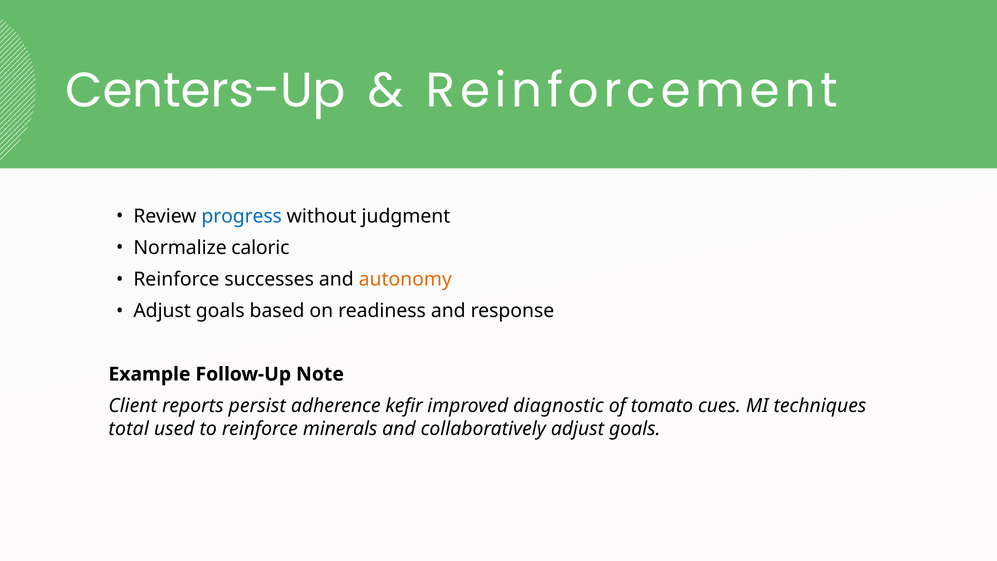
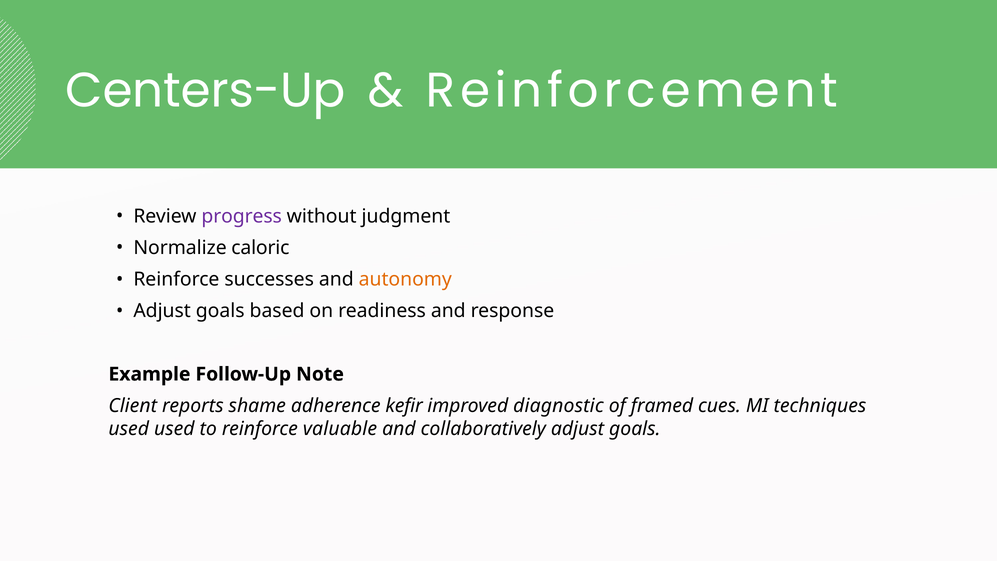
progress colour: blue -> purple (242, 216)
persist: persist -> shame (257, 406)
tomato: tomato -> framed (662, 406)
total: total -> used (129, 429)
minerals: minerals -> valuable (340, 429)
